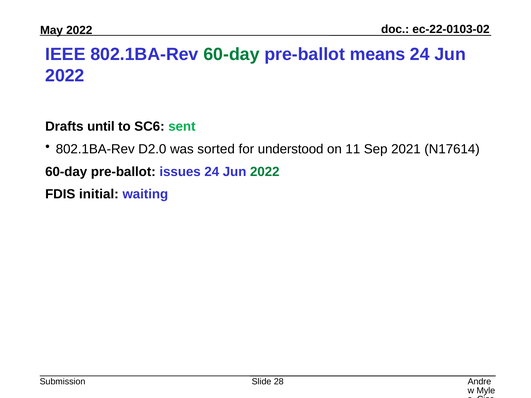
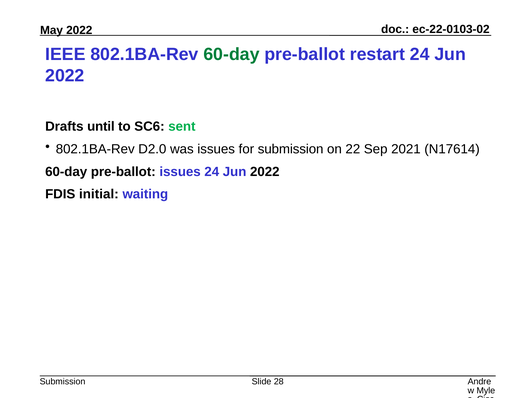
means: means -> restart (377, 54)
was sorted: sorted -> issues (216, 149)
for understood: understood -> submission (291, 149)
11: 11 -> 22 (353, 149)
2022 colour: green -> black (265, 172)
